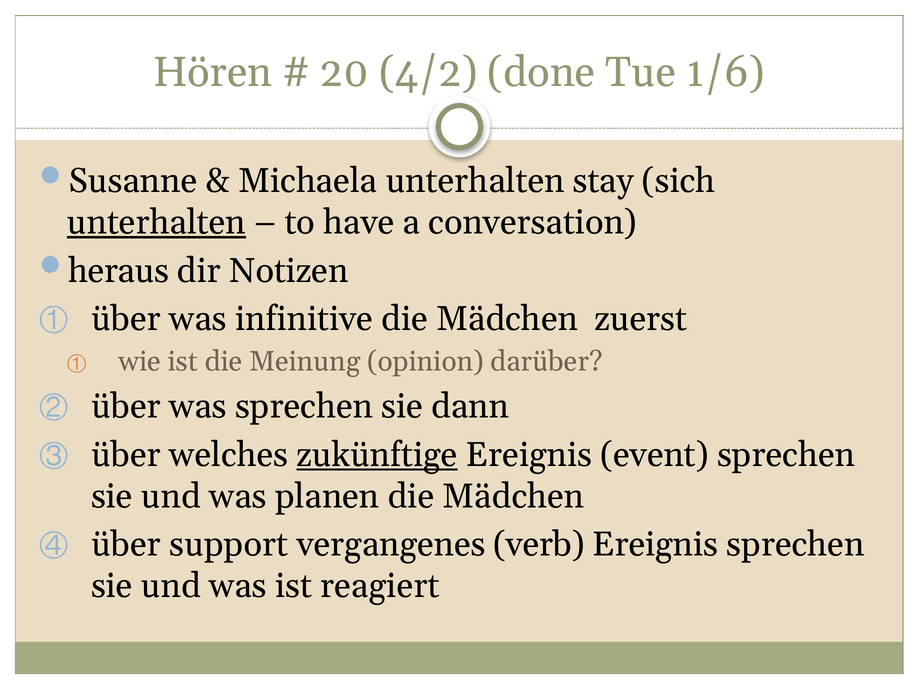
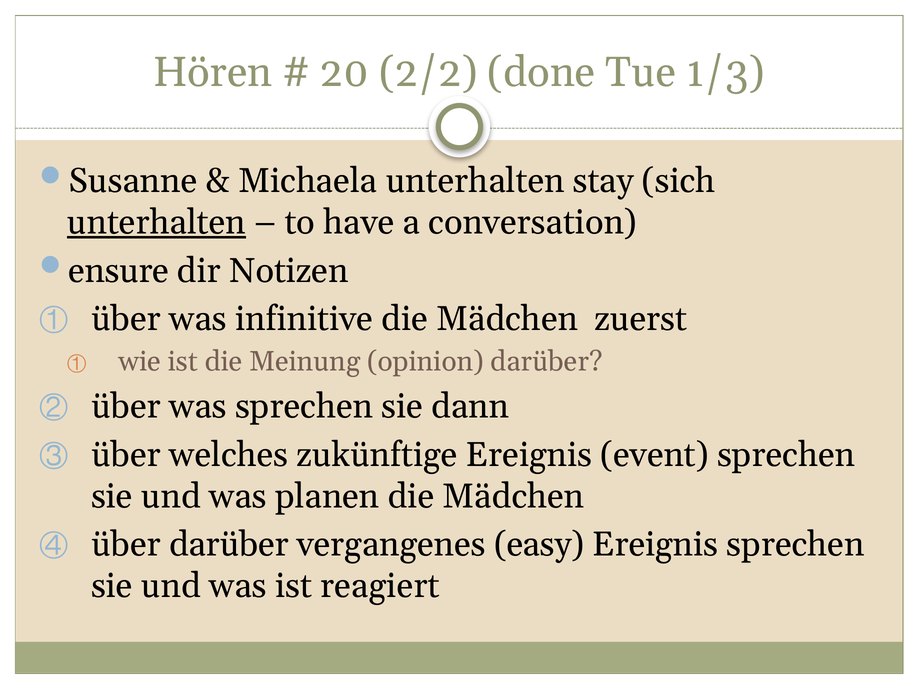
4/2: 4/2 -> 2/2 (428, 72)
1/6: 1/6 -> 1/3 (725, 72)
heraus: heraus -> ensure (119, 271)
zukünftige underline: present -> none (377, 455)
über support: support -> darüber (229, 545)
verb: verb -> easy (539, 545)
